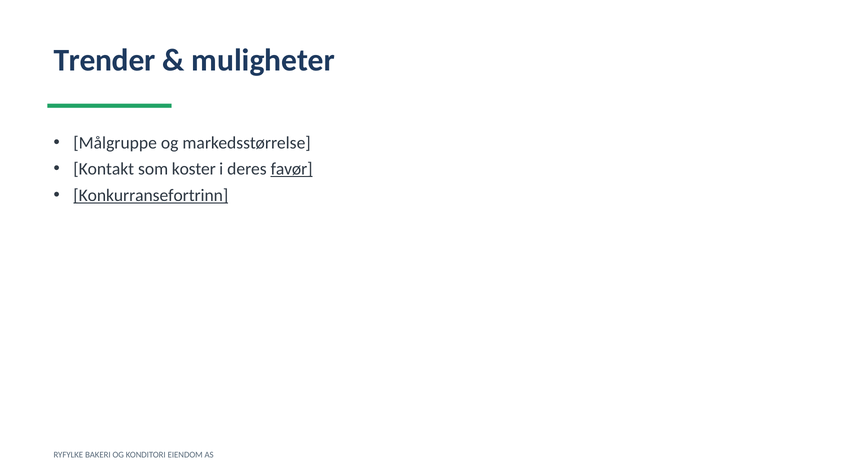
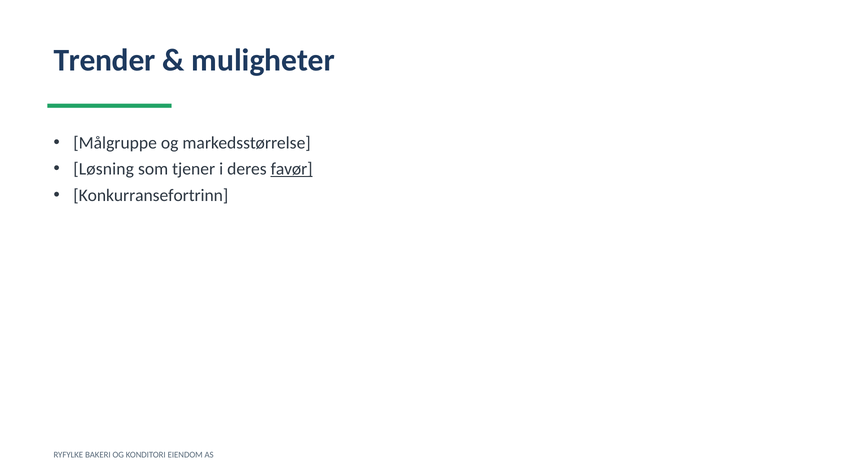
Kontakt: Kontakt -> Løsning (104, 169)
koster: koster -> tjener (194, 169)
Konkurransefortrinn underline: present -> none (151, 195)
